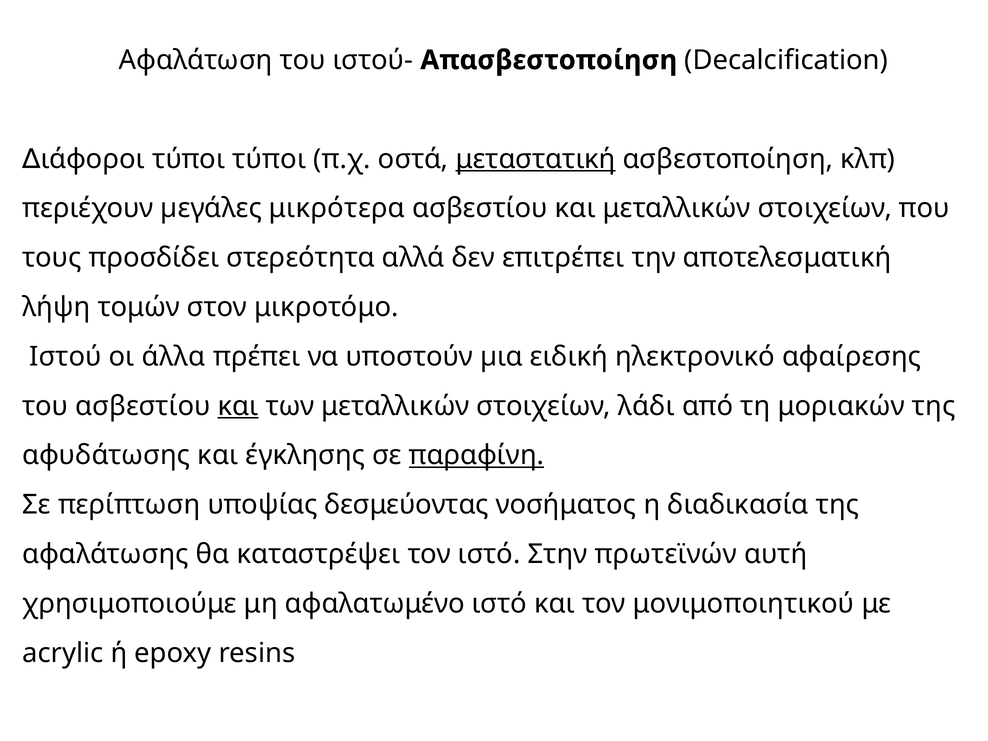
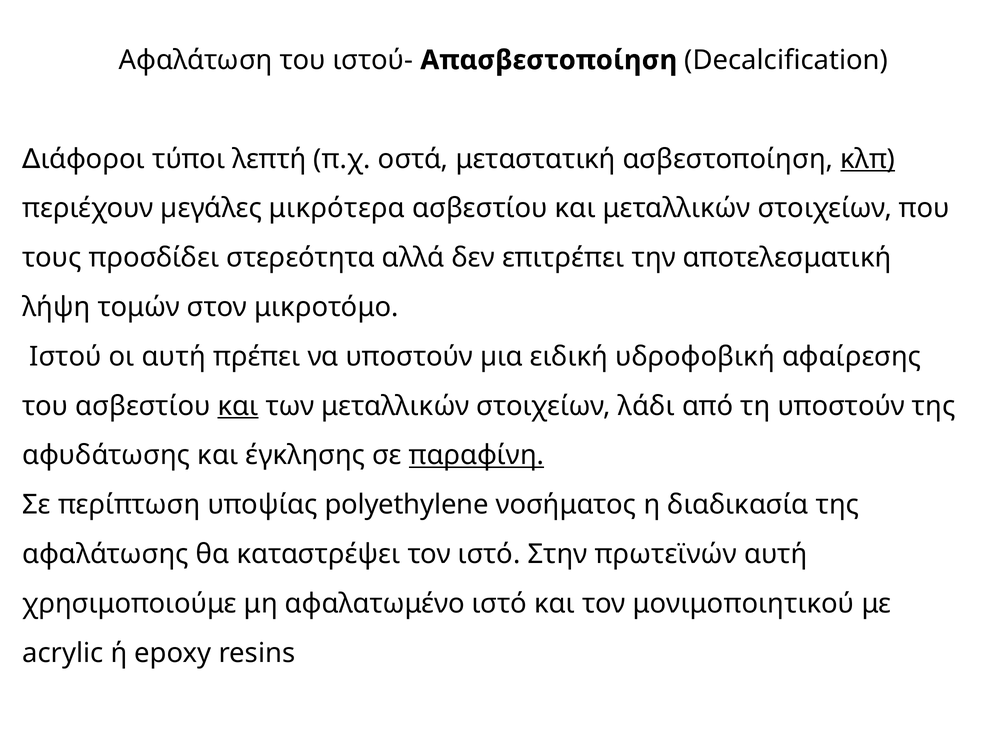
τύποι τύποι: τύποι -> λεπτή (269, 159)
μεταστατική underline: present -> none (536, 159)
κλπ underline: none -> present (868, 159)
οι άλλα: άλλα -> αυτή (174, 357)
ηλεκτρονικό: ηλεκτρονικό -> υδροφοβική (695, 357)
τη μοριακών: μοριακών -> υποστούν (841, 406)
δεσμεύοντας: δεσμεύοντας -> polyethylene (407, 505)
